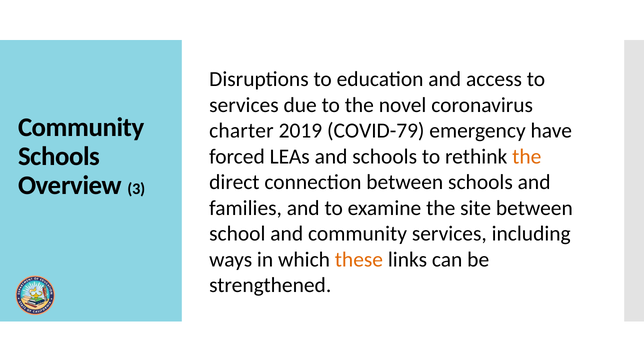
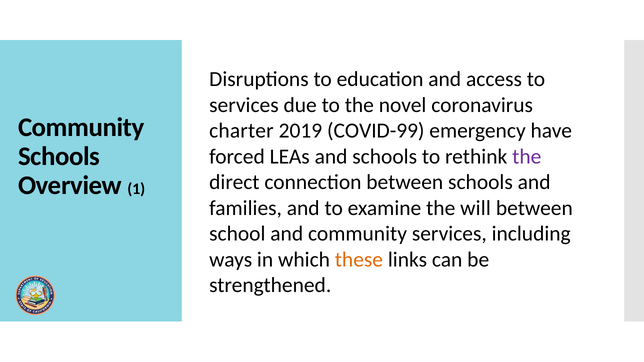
COVID-79: COVID-79 -> COVID-99 (376, 131)
the colour: orange -> purple (527, 157)
3: 3 -> 1 (136, 189)
site: site -> will (475, 208)
